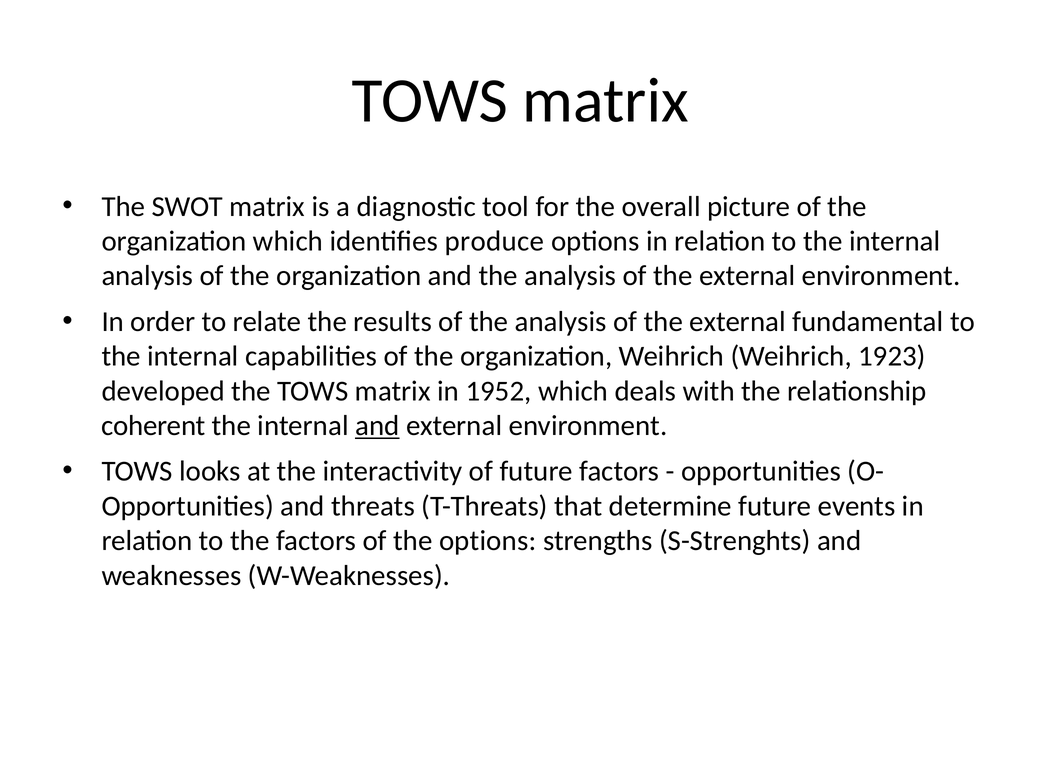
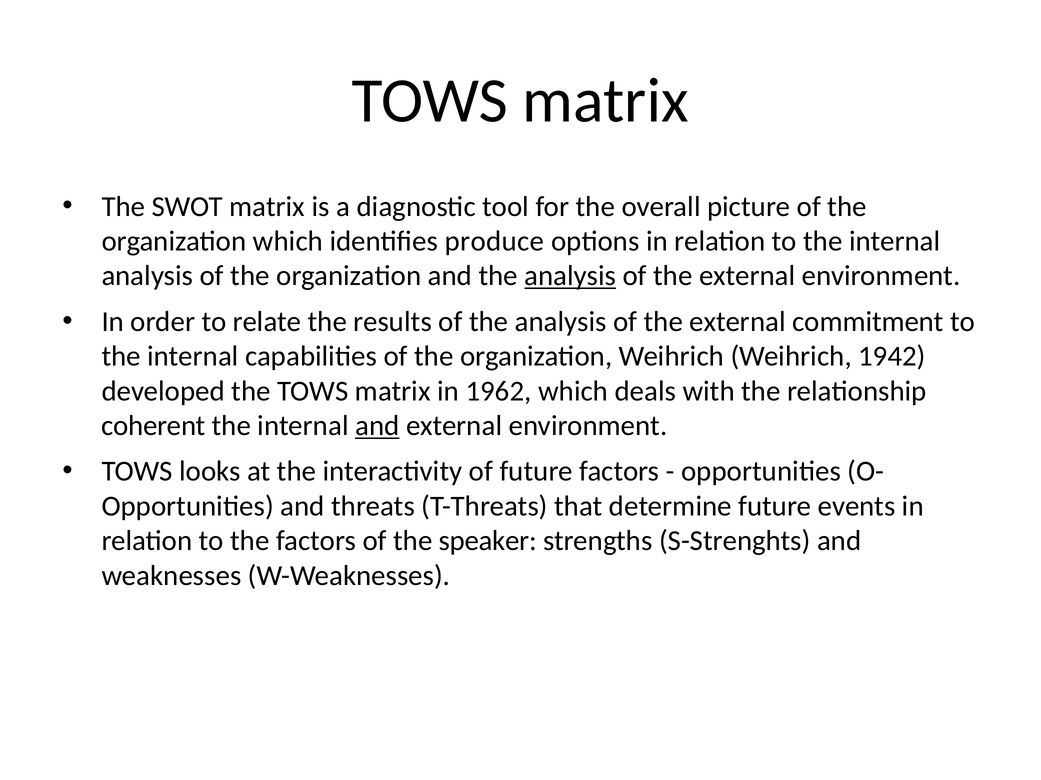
analysis underline: none -> present (570, 276)
fundamental: fundamental -> commitment (868, 322)
1923: 1923 -> 1942 (892, 357)
1952: 1952 -> 1962 (499, 391)
the options: options -> speaker (488, 541)
